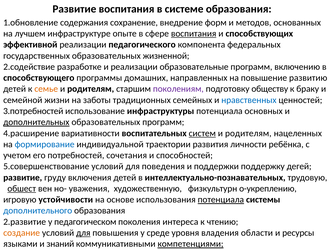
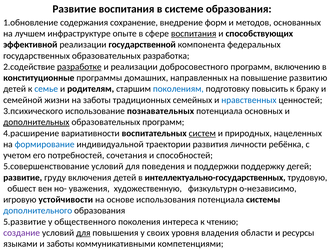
педагогического: педагогического -> государственной (142, 45)
жизненной: жизненной -> разработка (166, 56)
разработке underline: none -> present (79, 67)
образовательные: образовательные -> добросовестного (194, 67)
способствующего: способствующего -> конституционные (39, 78)
семье colour: orange -> blue (46, 89)
поколениям colour: purple -> blue (178, 89)
обществу: обществу -> повысить (270, 89)
3.потребностей: 3.потребностей -> 3.психического (33, 111)
инфраструктуры: инфраструктуры -> познавательных (161, 111)
родителям: родителям -> природных (248, 133)
интеллектуально-познавательных: интеллектуально-познавательных -> интеллектуально-государственных (215, 177)
обшест underline: present -> none (22, 189)
о-укреплению: о-укреплению -> о-независимо (268, 189)
потенциала underline: present -> none (221, 200)
2.развитие: 2.развитие -> 5.развитие (25, 222)
педагогическом: педагогическом -> общественного (85, 222)
создание colour: orange -> purple (22, 233)
среде: среде -> своих (158, 233)
и знаний: знаний -> заботы (60, 244)
компетенциями underline: present -> none (191, 244)
